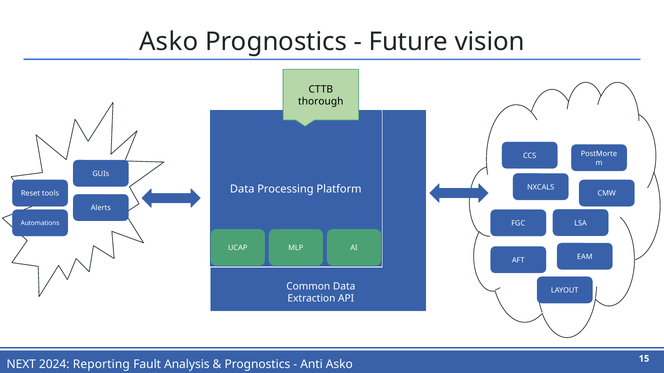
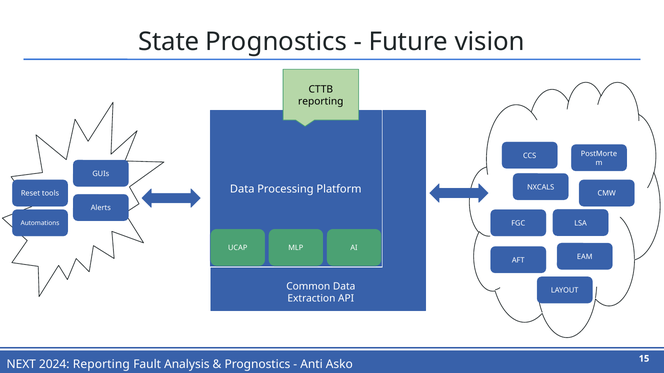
Asko: Asko -> State (169, 42)
thorough: thorough -> reporting (321, 102)
